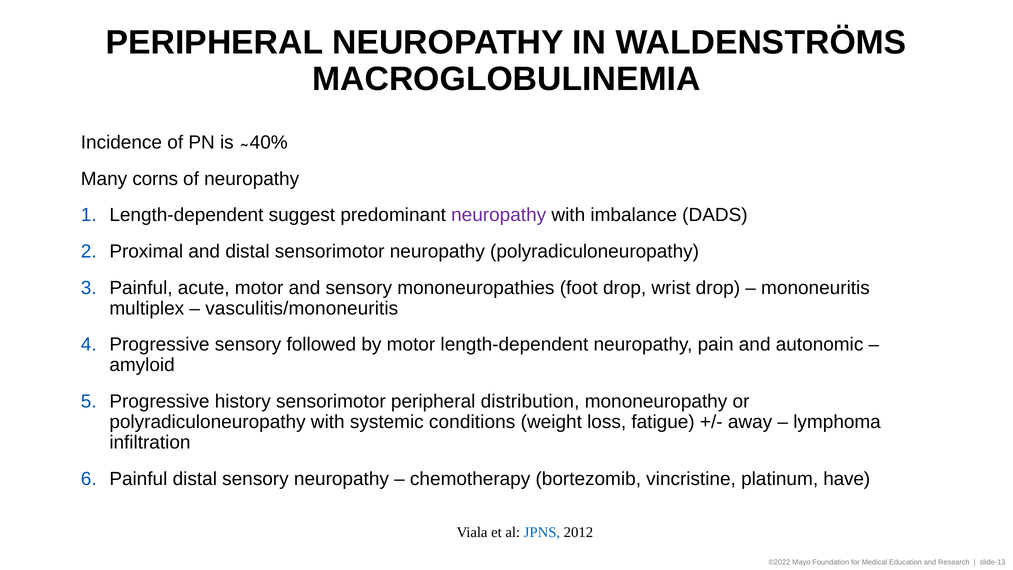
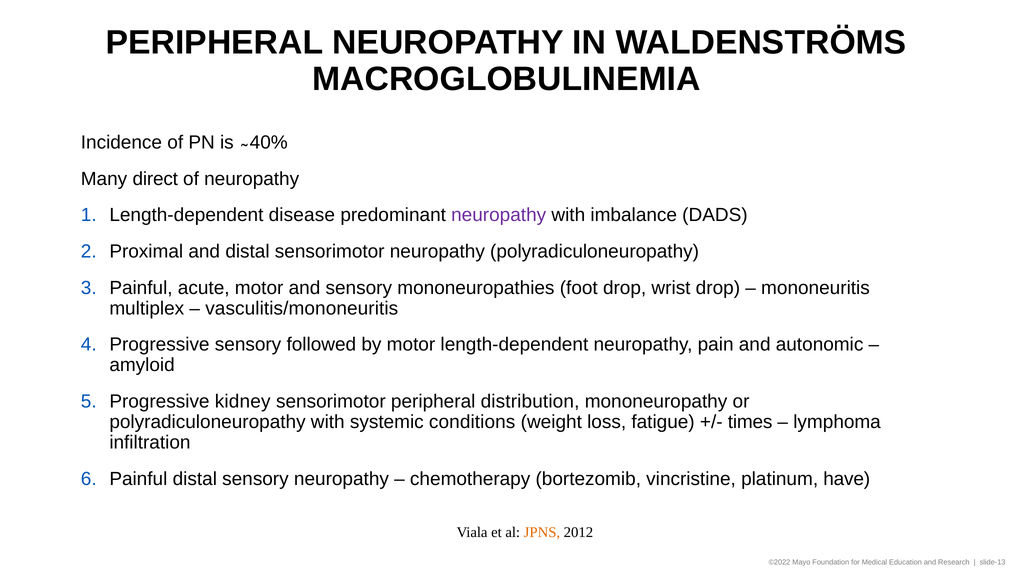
corns: corns -> direct (155, 179)
suggest: suggest -> disease (302, 215)
history: history -> kidney (243, 402)
away: away -> times (750, 422)
JPNS colour: blue -> orange (542, 532)
